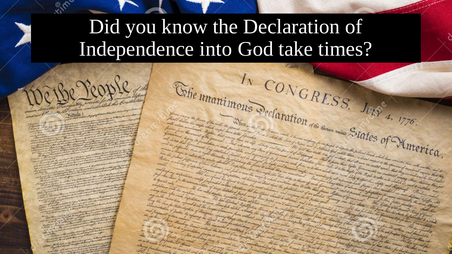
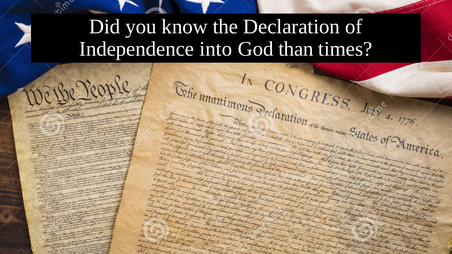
take: take -> than (296, 49)
